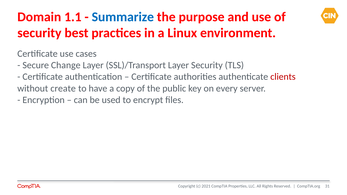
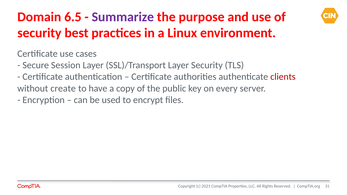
1.1: 1.1 -> 6.5 (73, 17)
Summarize colour: blue -> purple (123, 17)
Change: Change -> Session (66, 65)
